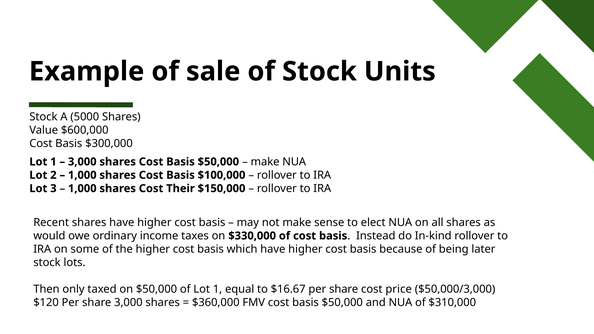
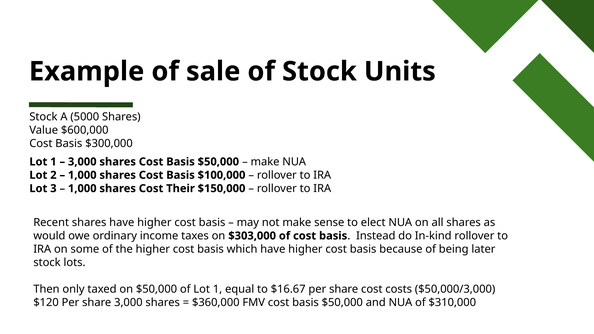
$330,000: $330,000 -> $303,000 (252, 236)
price: price -> costs (399, 289)
